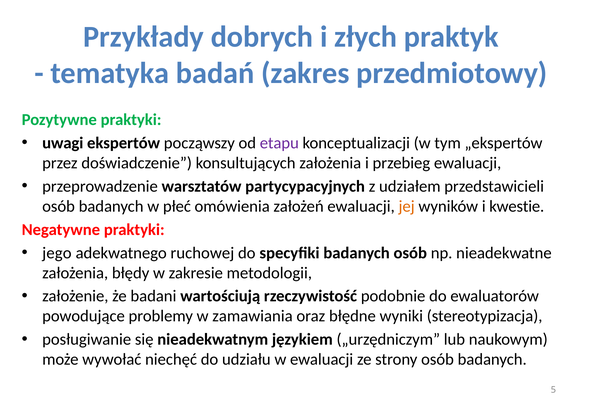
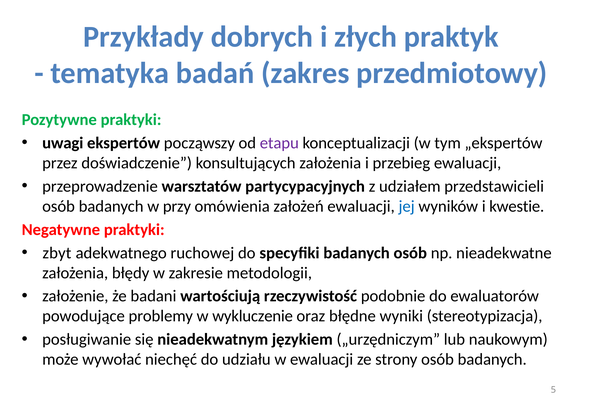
płeć: płeć -> przy (177, 206)
jej colour: orange -> blue (407, 206)
jego: jego -> zbyt (57, 253)
zamawiania: zamawiania -> wykluczenie (253, 316)
